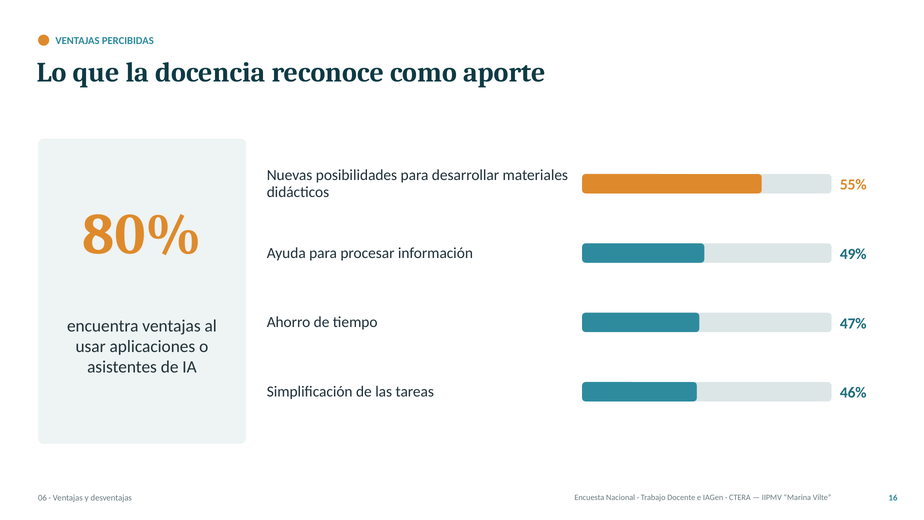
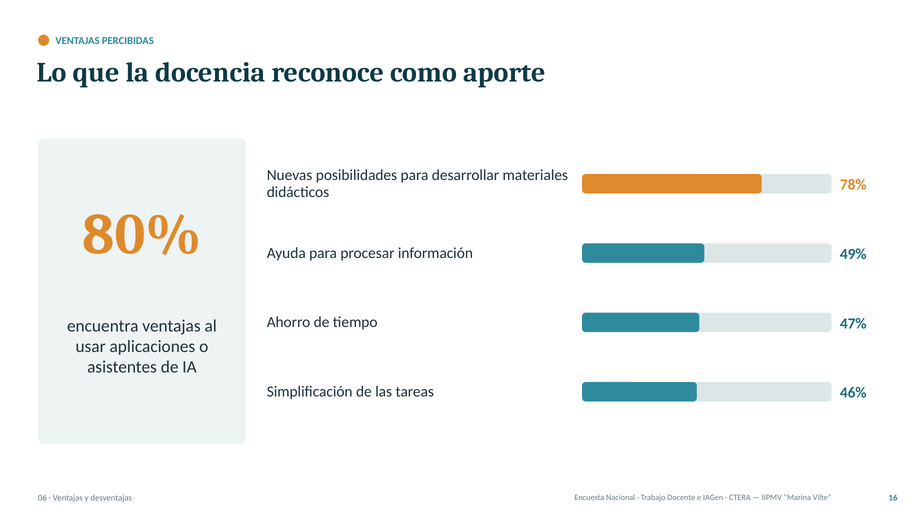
55%: 55% -> 78% (853, 185)
